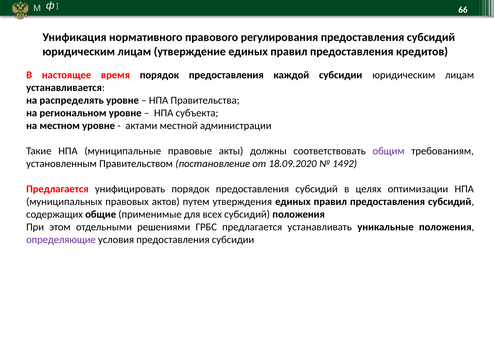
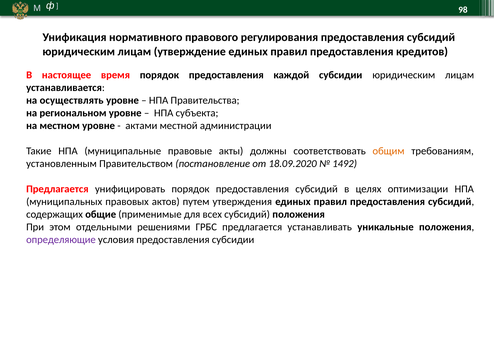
66: 66 -> 98 (463, 10)
распределять: распределять -> осуществлять (72, 100)
общим colour: purple -> orange (389, 151)
